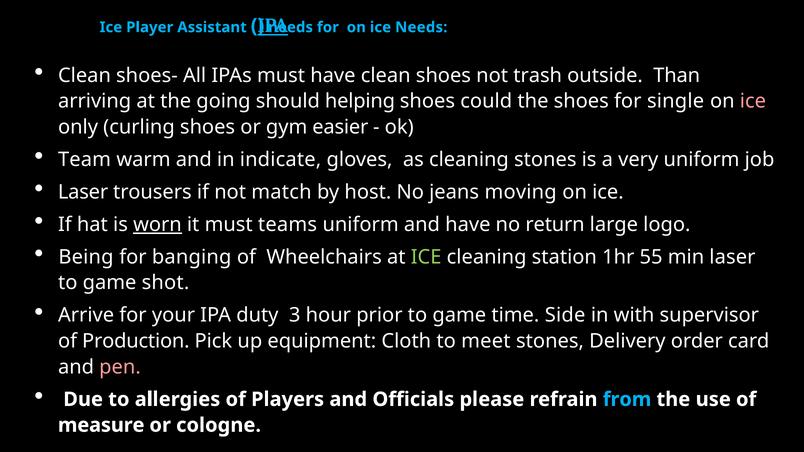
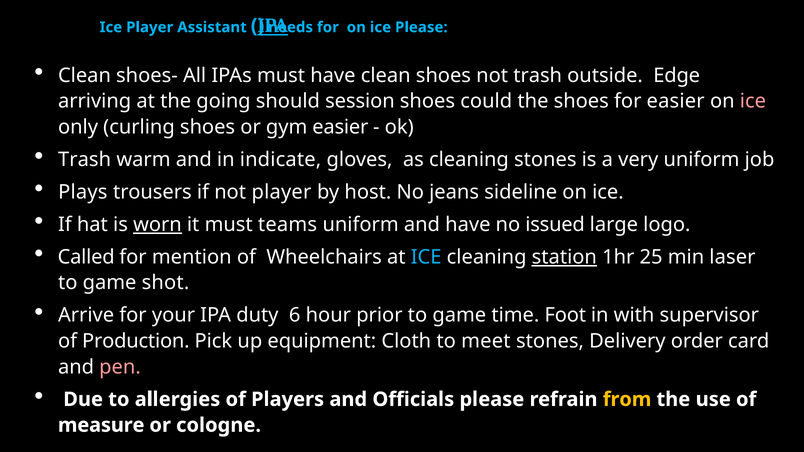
ice Needs: Needs -> Please (421, 27)
Than: Than -> Edge (677, 76)
helping: helping -> session (360, 101)
for single: single -> easier (676, 101)
Team: Team -> Trash (85, 160)
Laser: Laser -> Plays (83, 192)
not match: match -> player (281, 192)
moving: moving -> sideline (521, 192)
return: return -> issued (555, 225)
Being: Being -> Called (86, 257)
banging: banging -> mention (192, 257)
ICE colour: light green -> light blue (426, 257)
station underline: none -> present (564, 257)
55: 55 -> 25 (651, 257)
3: 3 -> 6 (295, 315)
Side: Side -> Foot (565, 315)
from colour: light blue -> yellow (627, 400)
